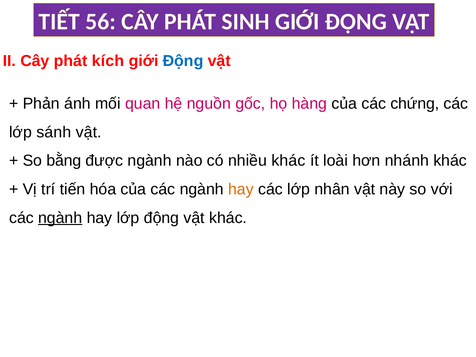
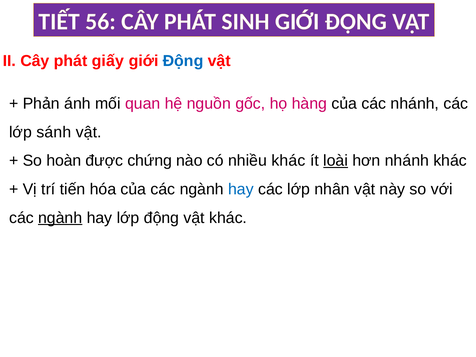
kích: kích -> giấy (108, 61)
các chứng: chứng -> nhánh (415, 104)
bằng: bằng -> hoàn (64, 161)
được ngành: ngành -> chứng (150, 161)
loài underline: none -> present (336, 161)
hay colour: orange -> blue (241, 189)
